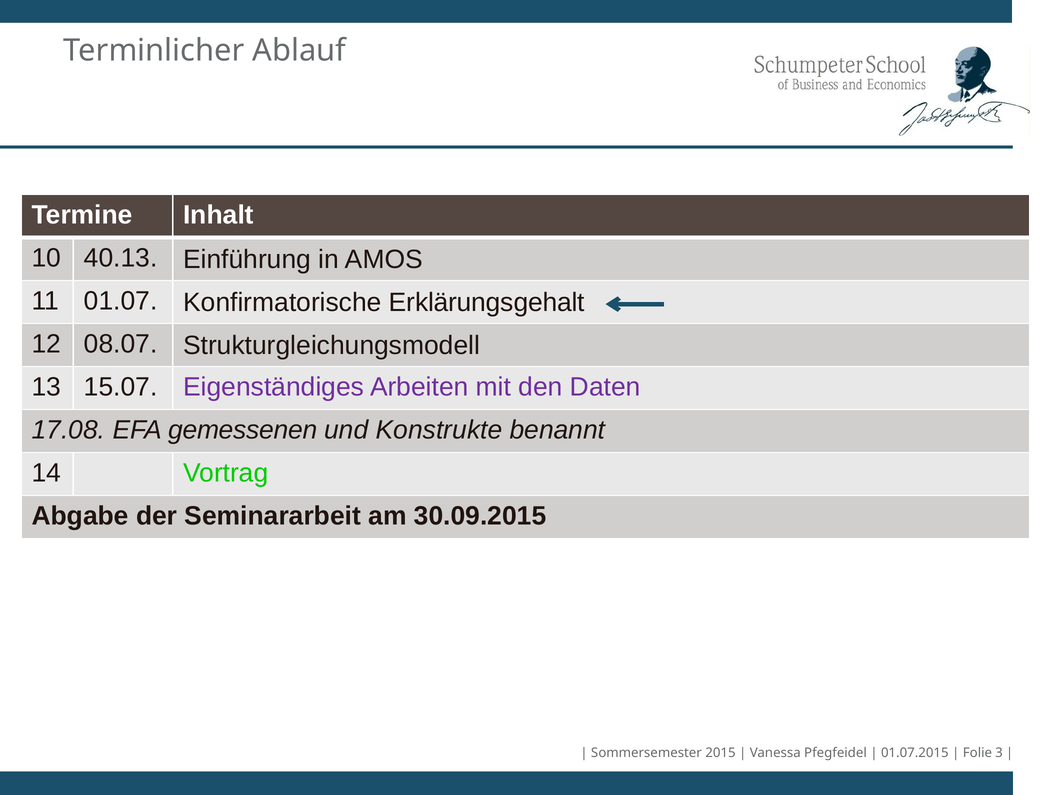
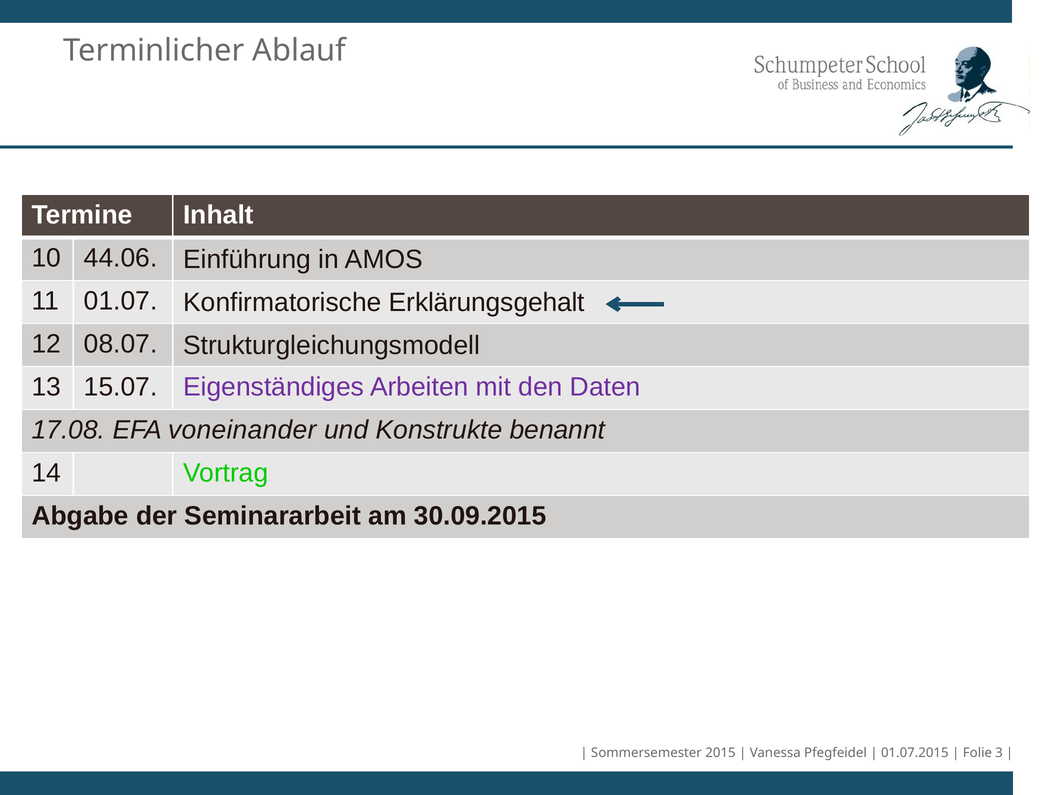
40.13: 40.13 -> 44.06 (121, 258)
gemessenen: gemessenen -> voneinander (243, 430)
